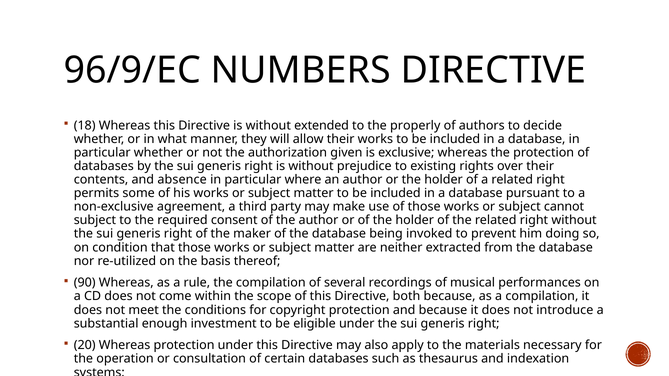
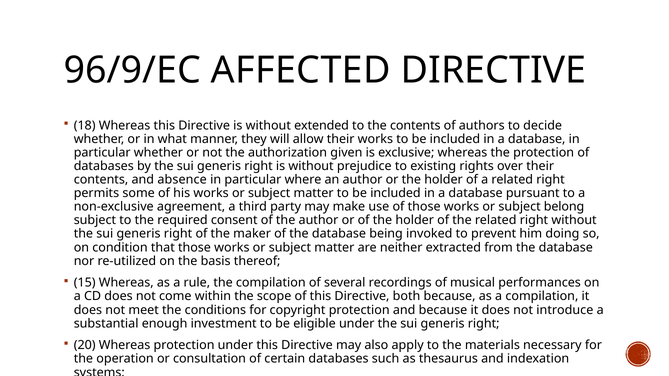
NUMBERS: NUMBERS -> AFFECTED (301, 71)
the properly: properly -> contents (415, 126)
cannot: cannot -> belong (564, 207)
90: 90 -> 15 (85, 283)
